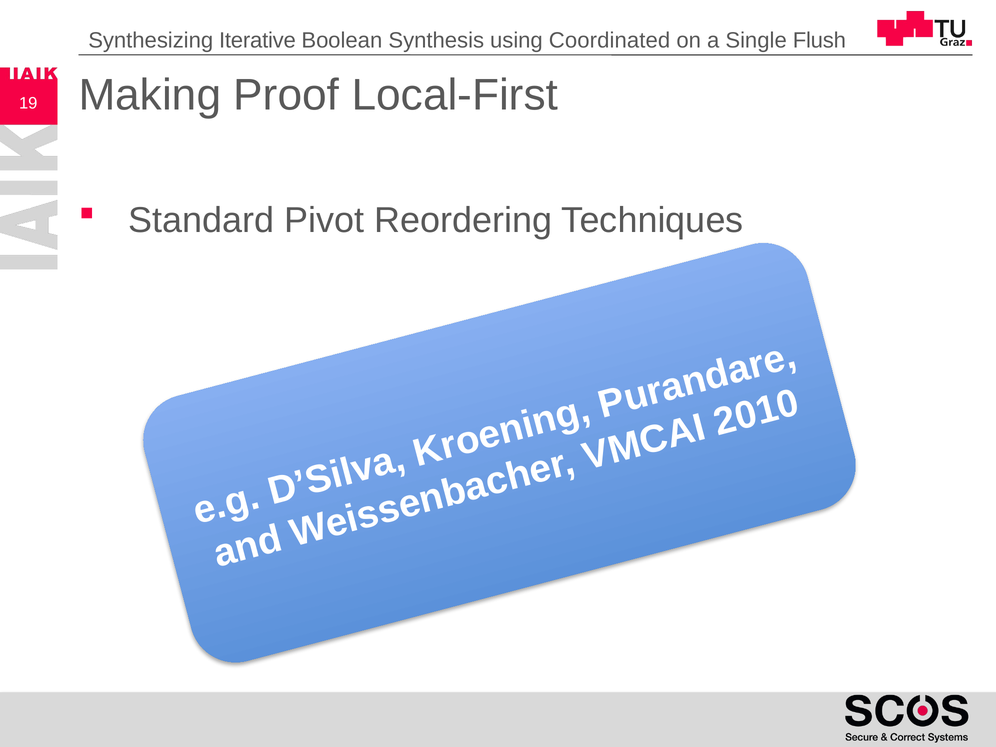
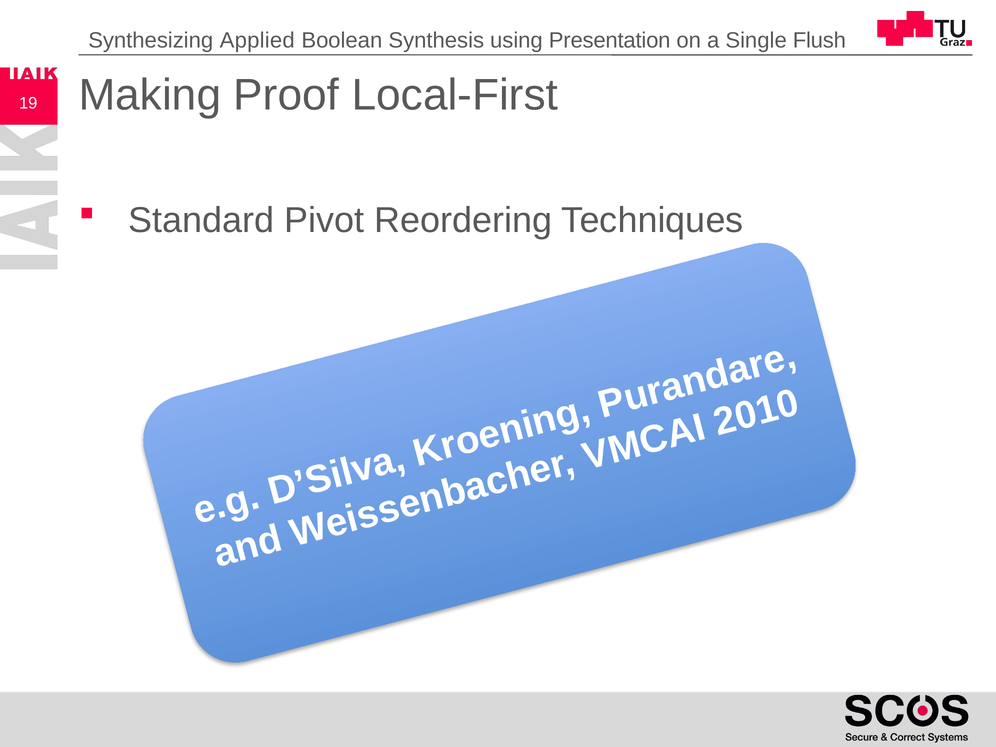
Iterative: Iterative -> Applied (257, 41)
Coordinated: Coordinated -> Presentation (610, 41)
